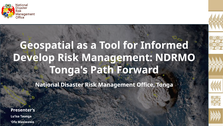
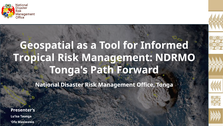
Develop: Develop -> Tropical (34, 57)
